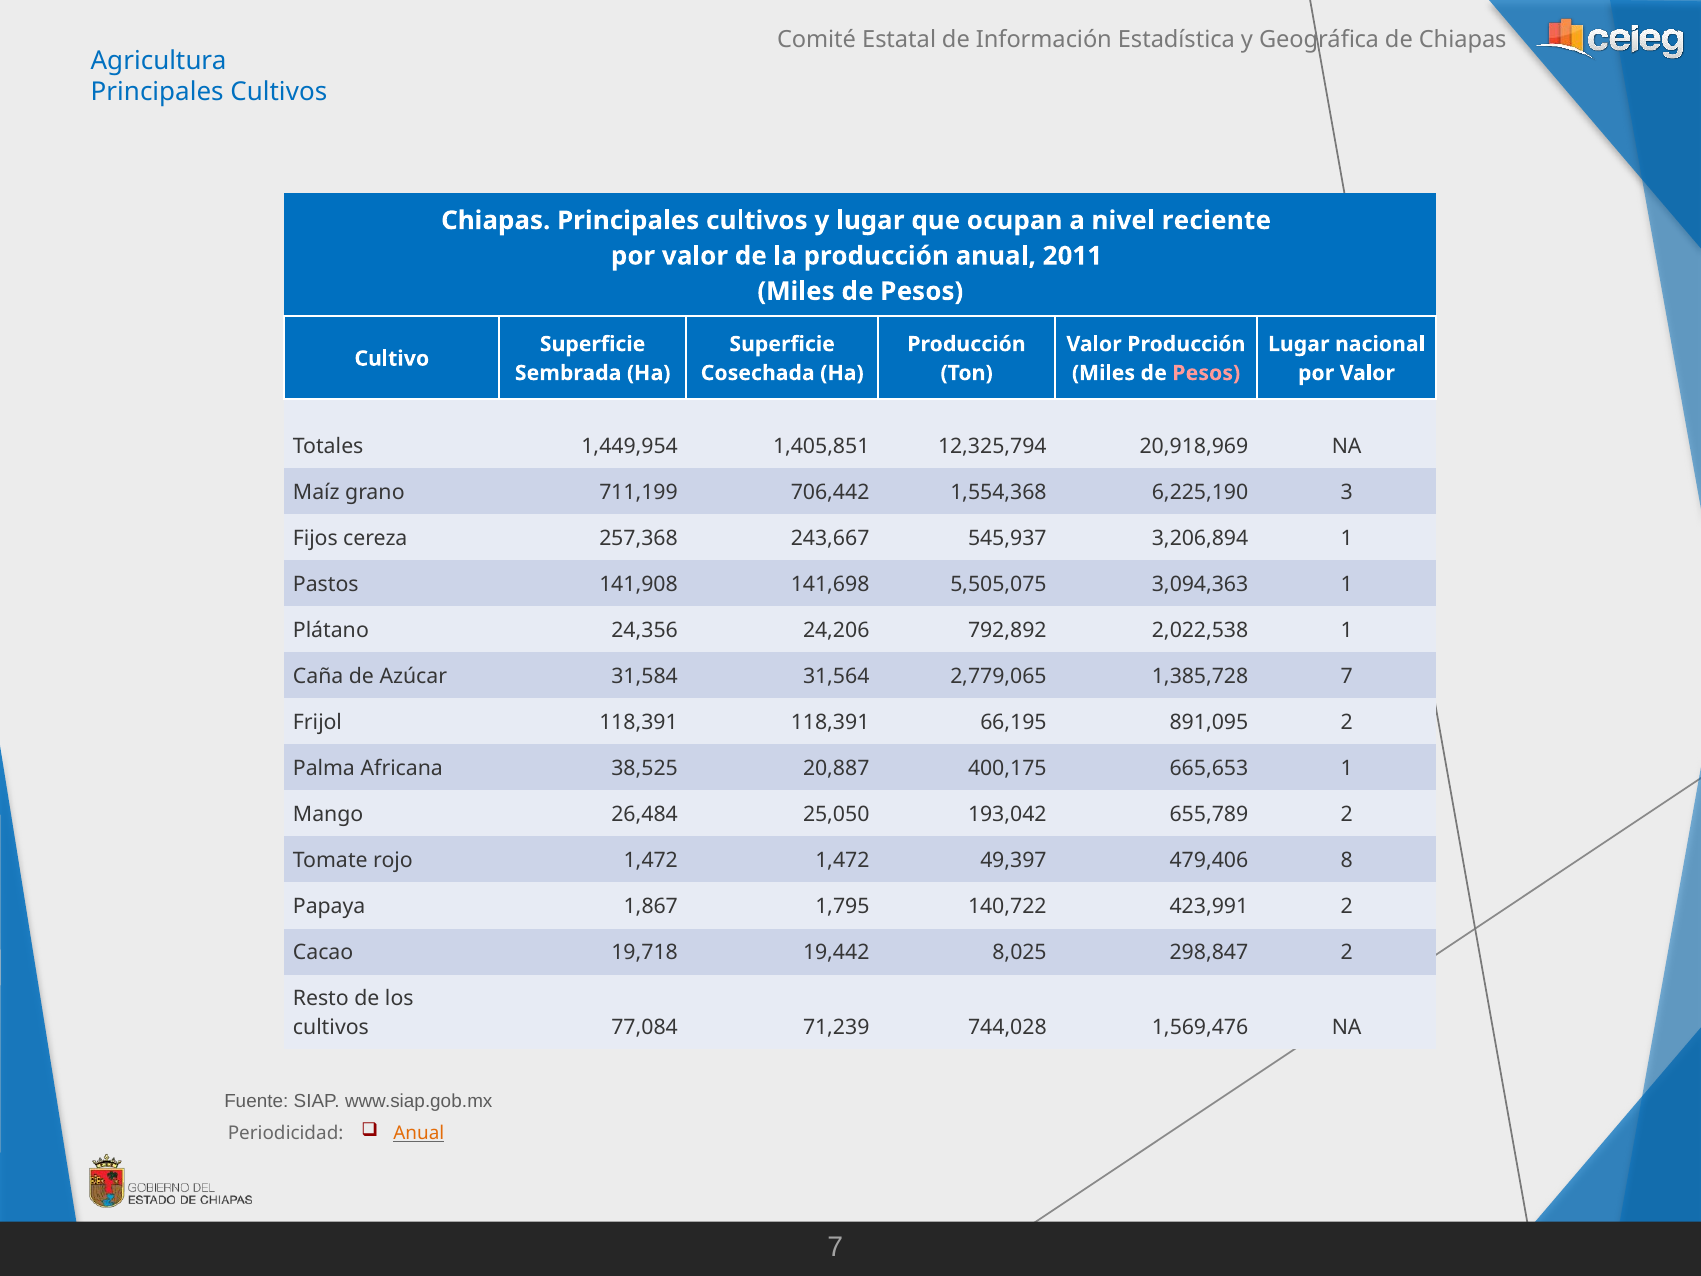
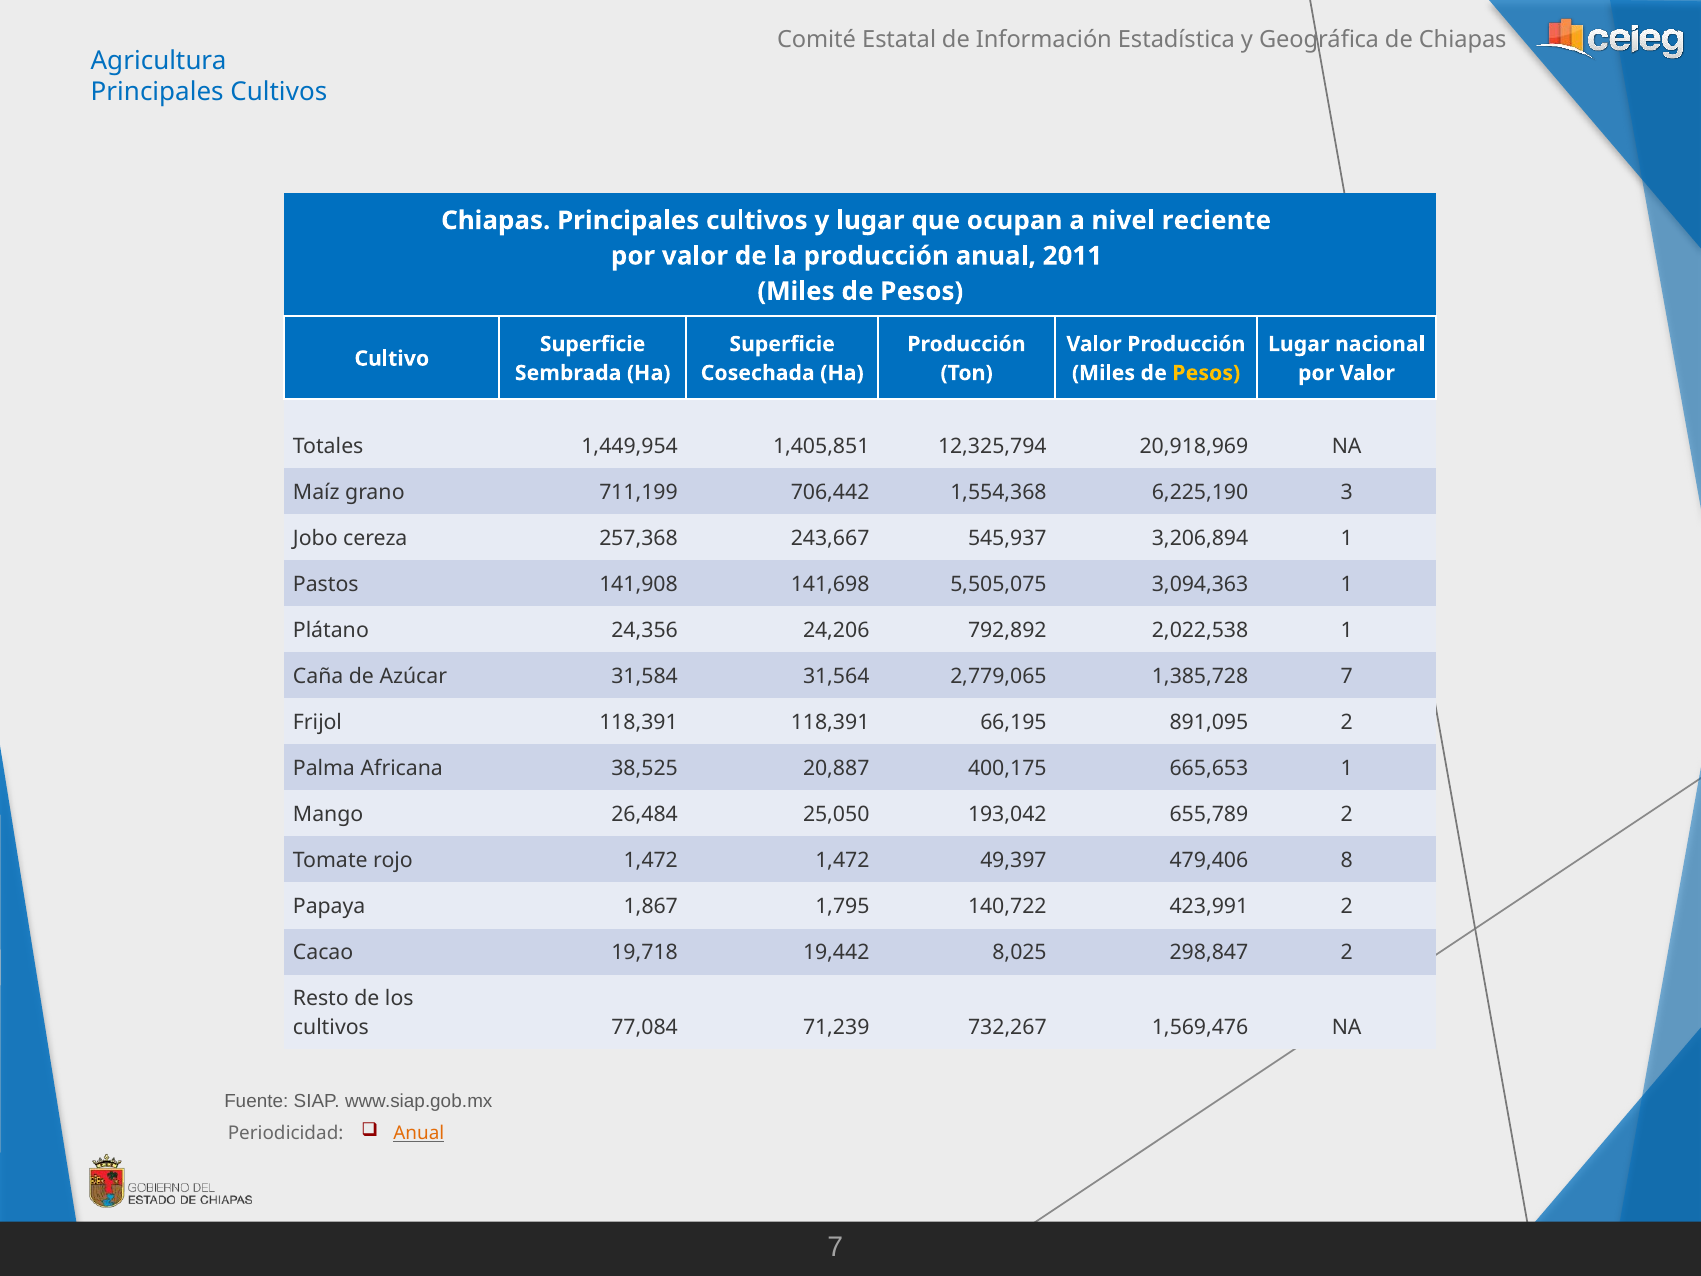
Pesos colour: pink -> yellow (1206, 373)
Fijos: Fijos -> Jobo (315, 538)
744,028: 744,028 -> 732,267 (1007, 1028)
